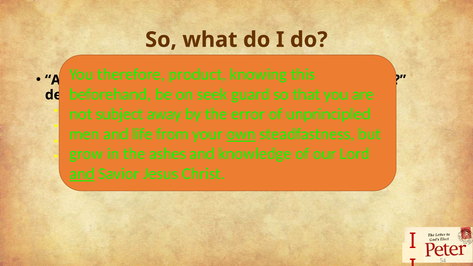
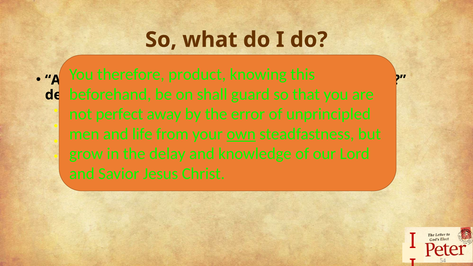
seek: seek -> shall (212, 94)
subject: subject -> perfect (119, 114)
ashes: ashes -> delay (167, 154)
and underline: present -> none (82, 174)
